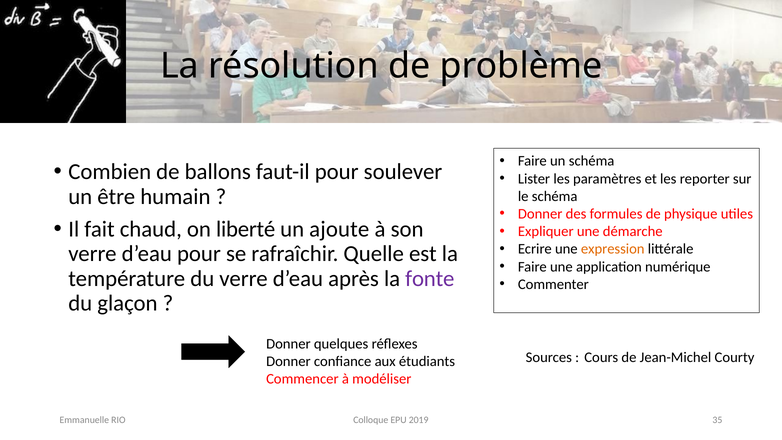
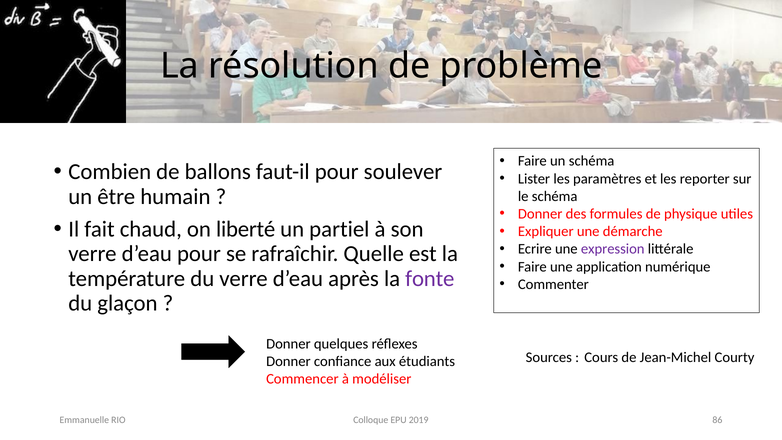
ajoute: ajoute -> partiel (339, 229)
expression colour: orange -> purple (613, 249)
35: 35 -> 86 (717, 420)
